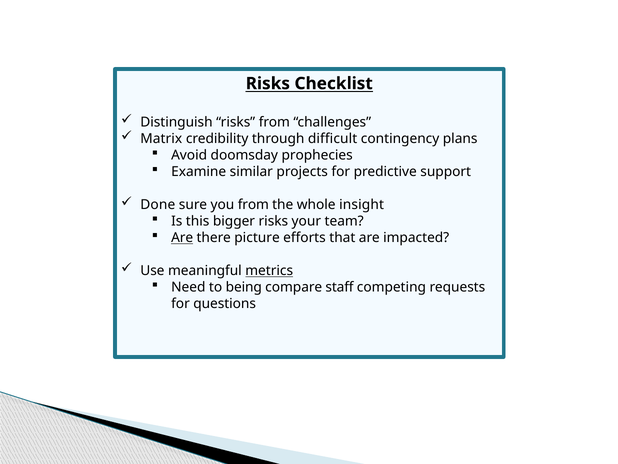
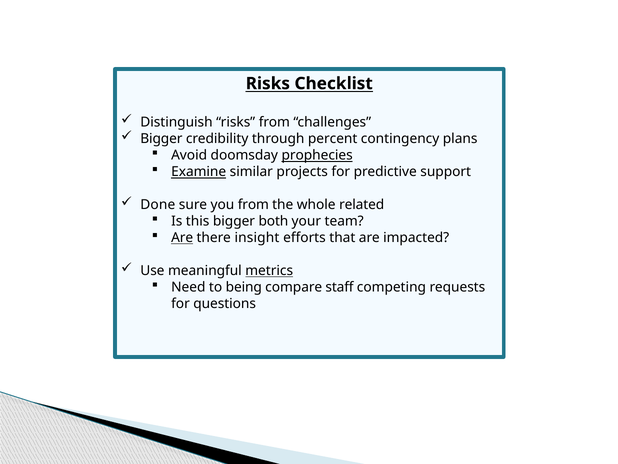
Matrix: Matrix -> Bigger (161, 139)
difficult: difficult -> percent (333, 139)
prophecies underline: none -> present (317, 155)
Examine underline: none -> present (199, 172)
insight: insight -> related (362, 205)
bigger risks: risks -> both (273, 221)
picture: picture -> insight (257, 238)
